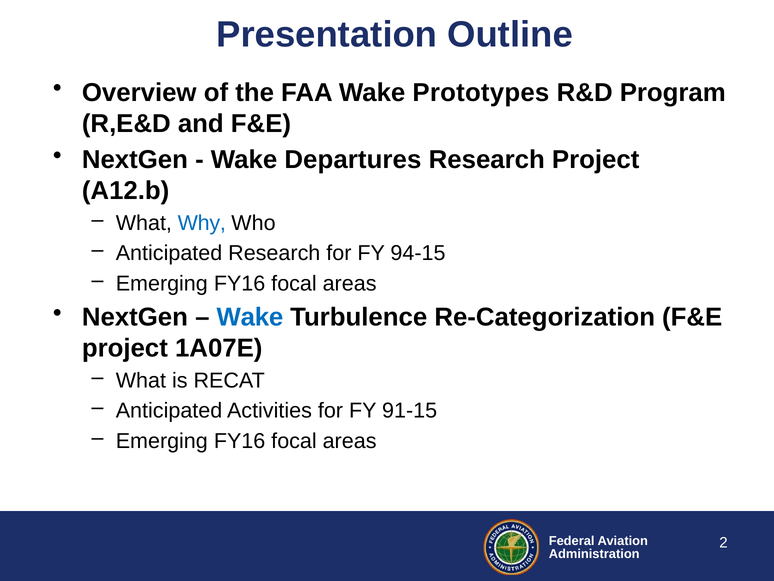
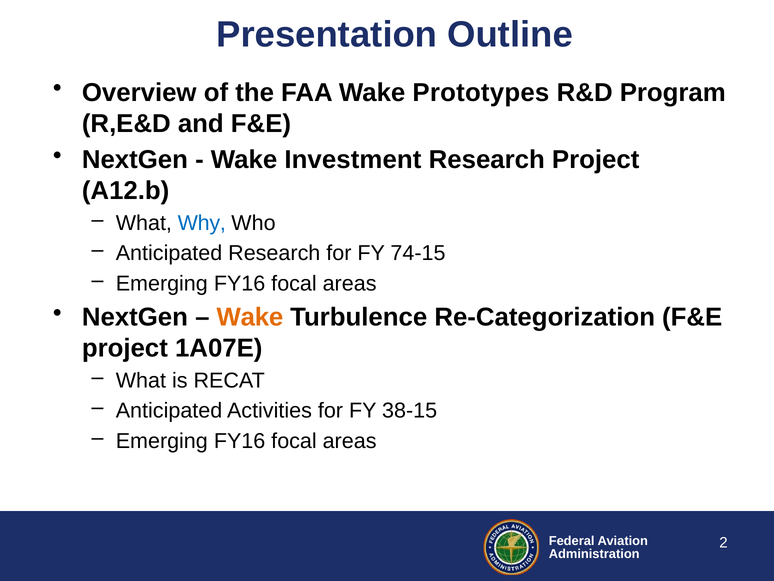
Departures: Departures -> Investment (353, 160)
94-15: 94-15 -> 74-15 (418, 253)
Wake colour: blue -> orange (250, 317)
91-15: 91-15 -> 38-15 (410, 410)
